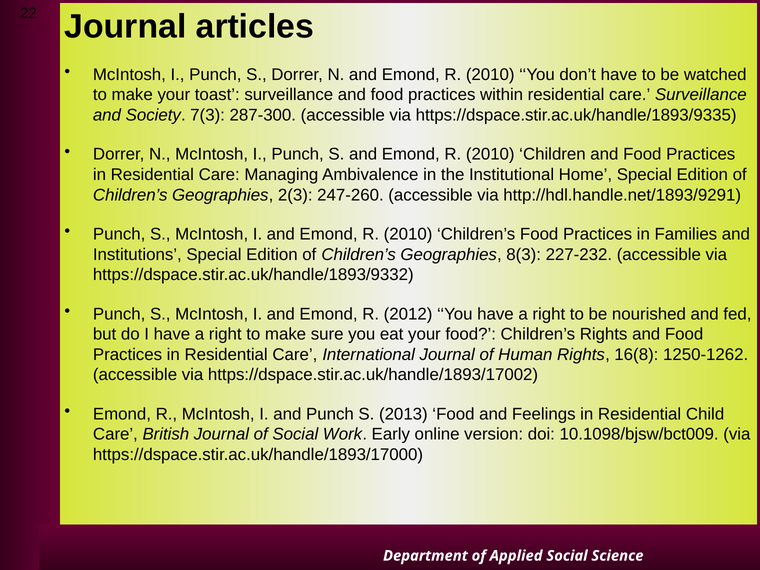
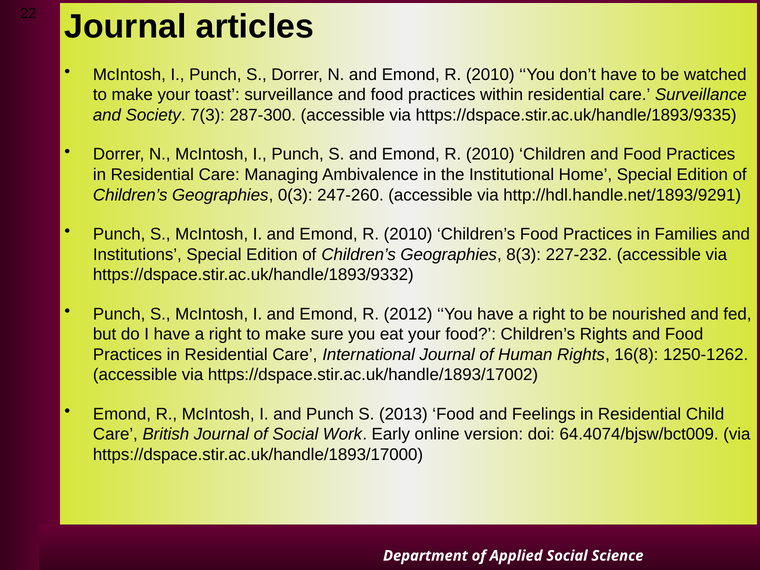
2(3: 2(3 -> 0(3 (295, 195)
10.1098/bjsw/bct009: 10.1098/bjsw/bct009 -> 64.4074/bjsw/bct009 (639, 434)
